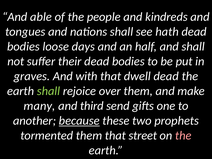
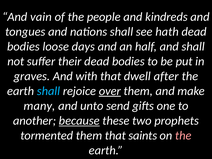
able: able -> vain (41, 17)
dwell dead: dead -> after (166, 76)
shall colour: light green -> light blue (48, 91)
over underline: none -> present (110, 91)
third: third -> unto (92, 106)
street: street -> saints (143, 135)
